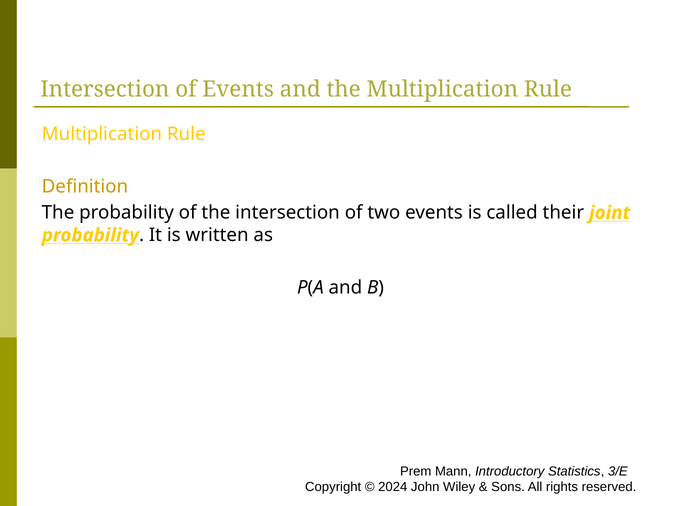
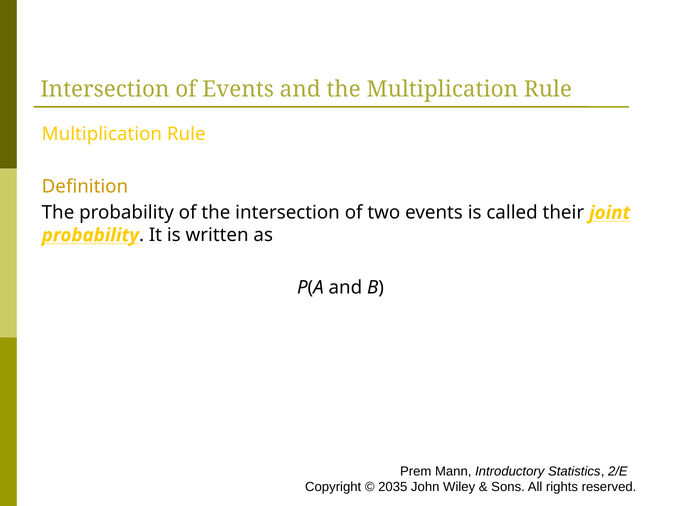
3/E: 3/E -> 2/E (618, 471)
2024: 2024 -> 2035 (393, 486)
